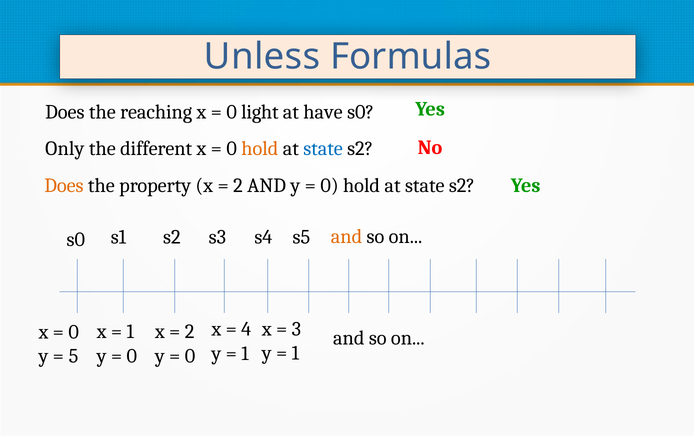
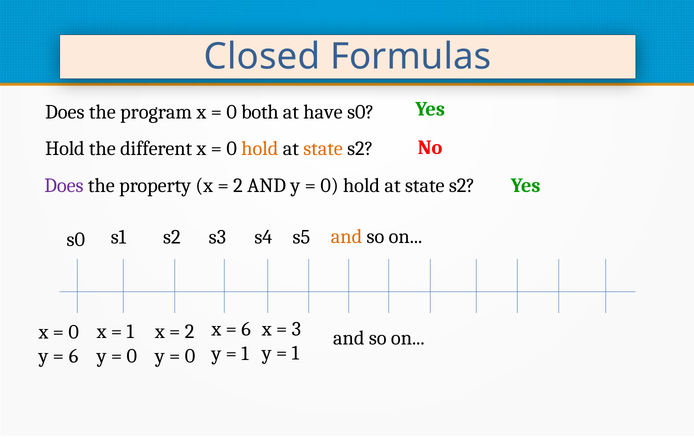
Unless: Unless -> Closed (262, 57)
reaching: reaching -> program (156, 112)
light: light -> both (260, 112)
Only: Only -> Hold (65, 148)
state colour: blue -> orange (323, 148)
Does colour: orange -> purple (64, 186)
4: 4 -> 6 (246, 329)
5: 5 -> 6 (74, 356)
